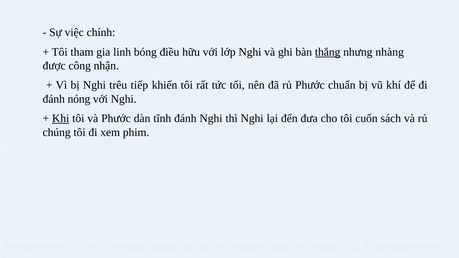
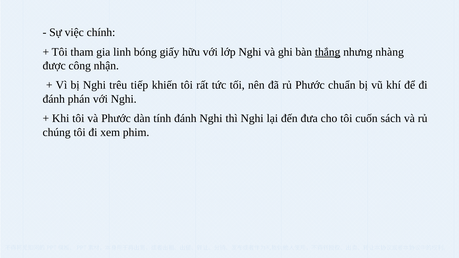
điều: điều -> giấy (170, 52)
nóng: nóng -> phán (79, 99)
Khi underline: present -> none (61, 119)
tĩnh: tĩnh -> tính (162, 119)
